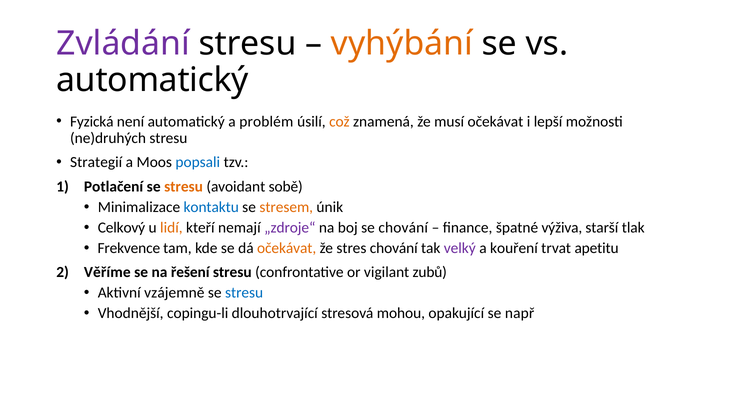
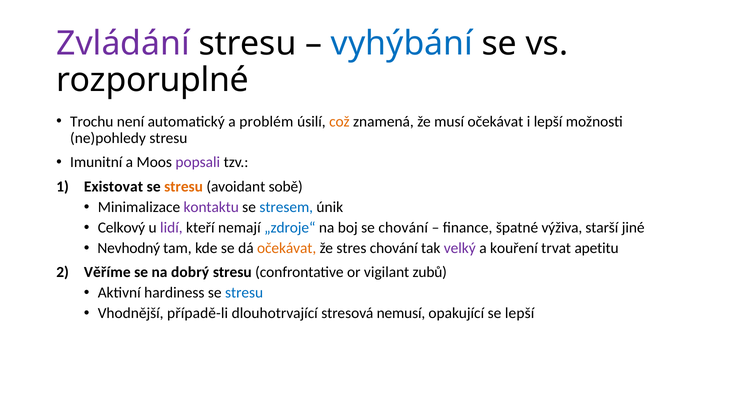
vyhýbání colour: orange -> blue (402, 44)
automatický: automatický -> rozporuplné (153, 80)
Fyzická: Fyzická -> Trochu (92, 122)
ne)druhých: ne)druhých -> ne)pohledy (108, 138)
Strategií: Strategií -> Imunitní (96, 162)
popsali colour: blue -> purple (198, 162)
Potlačení: Potlačení -> Existovat (114, 187)
kontaktu colour: blue -> purple (211, 207)
stresem colour: orange -> blue (286, 207)
lidí colour: orange -> purple (171, 228)
„zdroje“ colour: purple -> blue (290, 228)
tlak: tlak -> jiné (633, 228)
Frekvence: Frekvence -> Nevhodný (129, 248)
řešení: řešení -> dobrý (190, 272)
vzájemně: vzájemně -> hardiness (174, 293)
copingu-li: copingu-li -> případě-li (198, 313)
mohou: mohou -> nemusí (401, 313)
se např: např -> lepší (520, 313)
